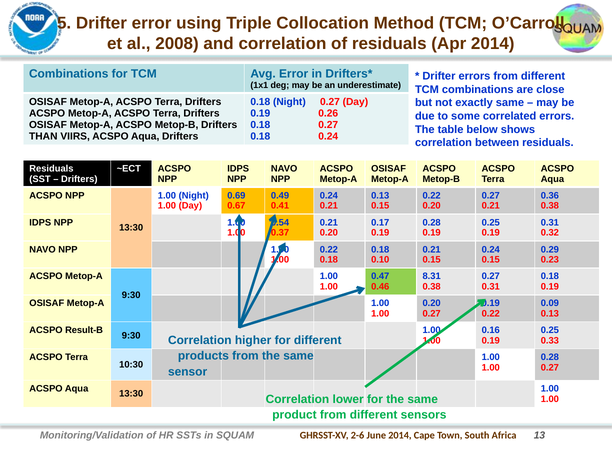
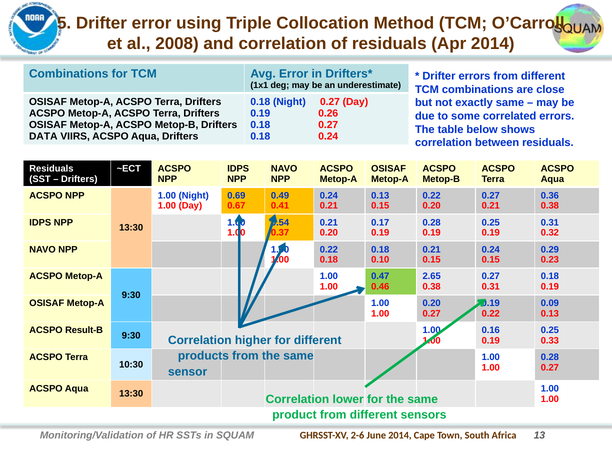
THAN: THAN -> DATA (43, 136)
8.31: 8.31 -> 2.65 (432, 276)
